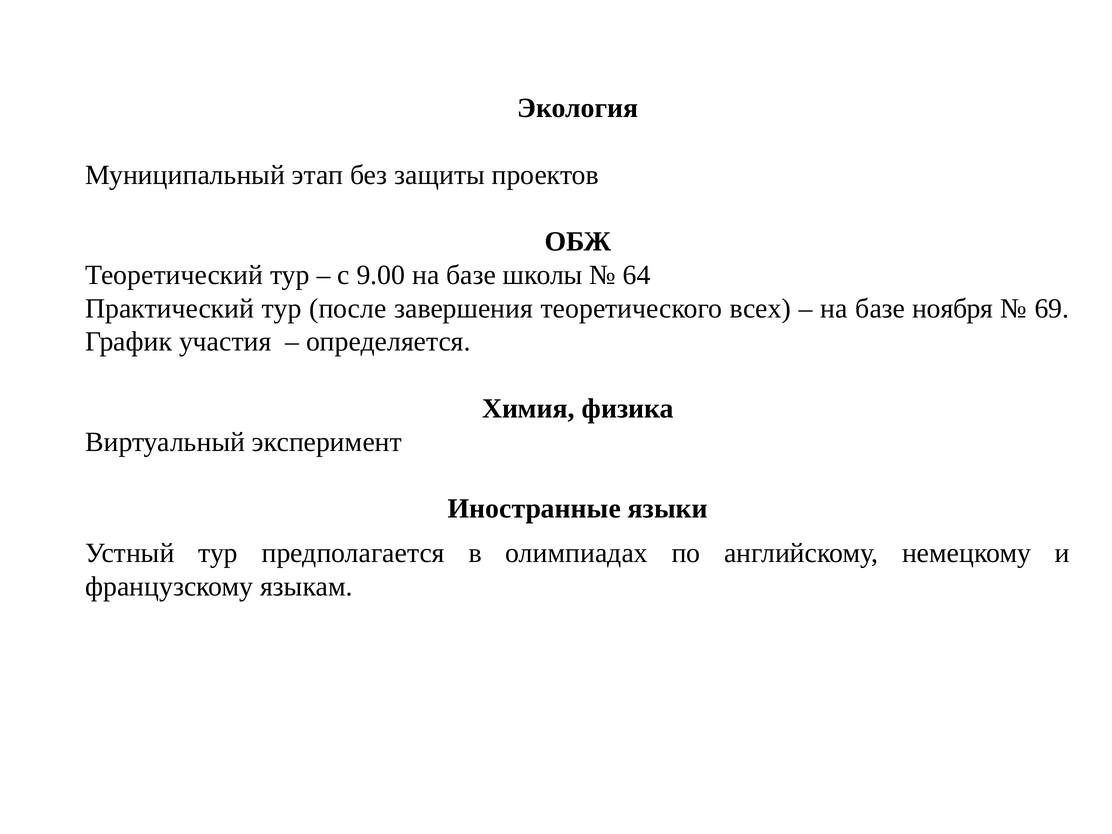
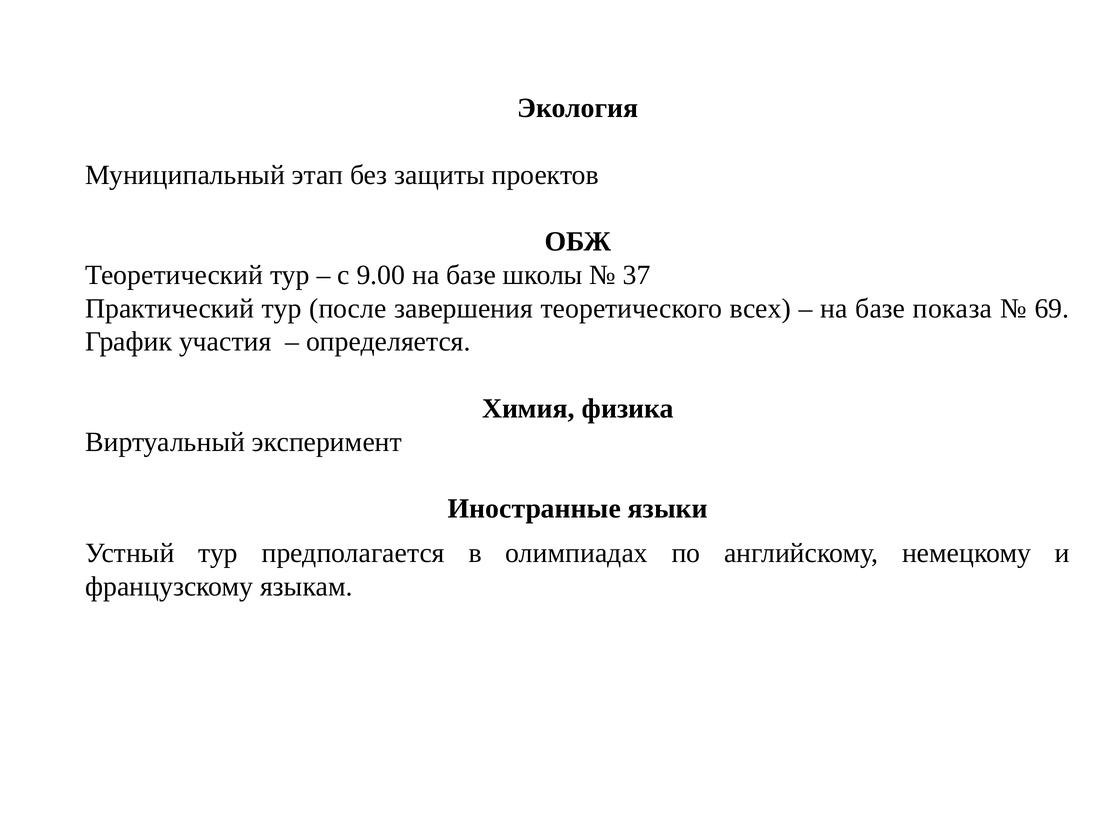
64: 64 -> 37 (637, 275)
ноября: ноября -> показа (952, 308)
